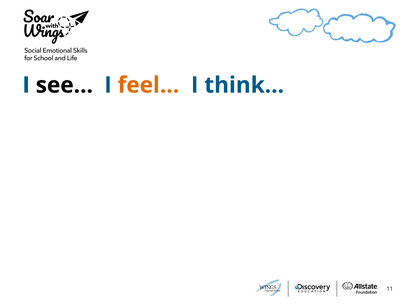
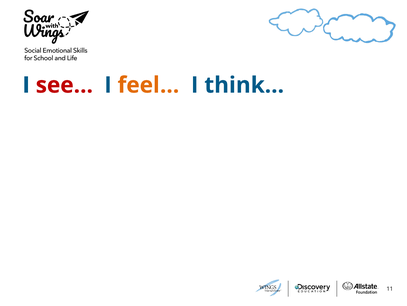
see… colour: black -> red (64, 85)
